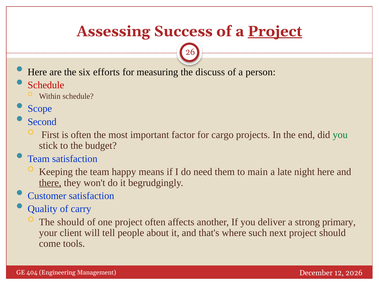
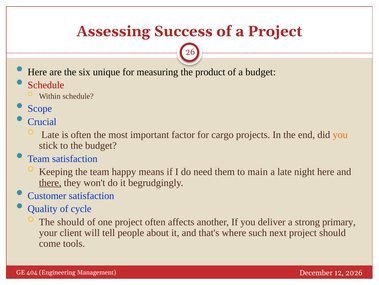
Project underline: present -> none (275, 31)
efforts: efforts -> unique (106, 72)
discuss: discuss -> product (210, 72)
a person: person -> budget (261, 72)
Second: Second -> Crucial (42, 121)
First: First -> Late (50, 134)
you colour: green -> orange (340, 134)
carry: carry -> cycle (81, 208)
